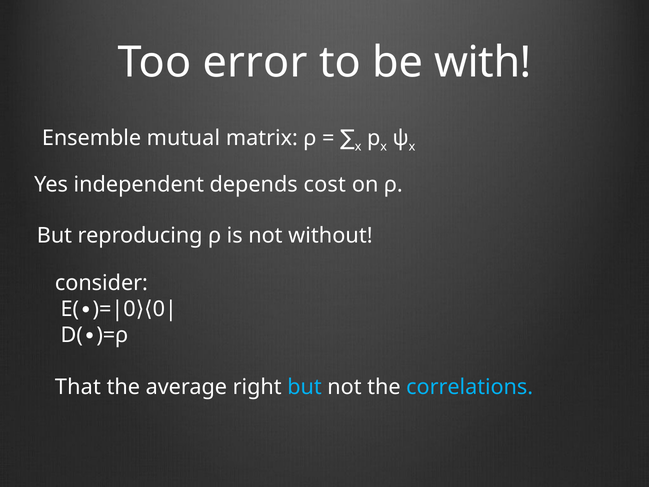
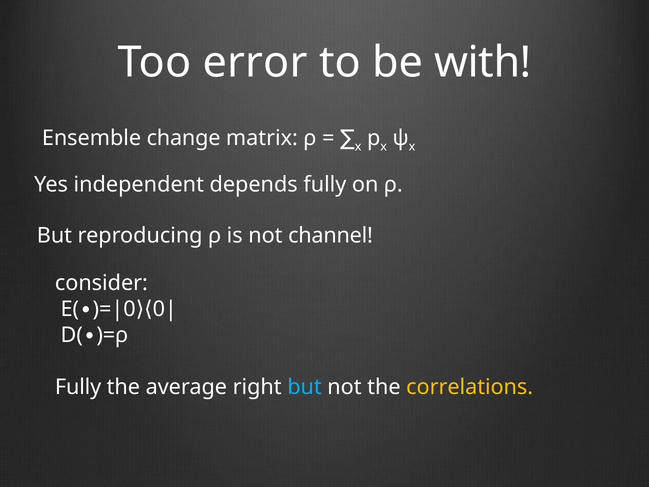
mutual: mutual -> change (184, 138)
depends cost: cost -> fully (325, 184)
without: without -> channel (331, 235)
That: That -> Fully (78, 387)
correlations colour: light blue -> yellow (470, 387)
